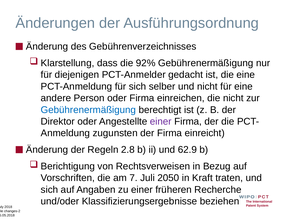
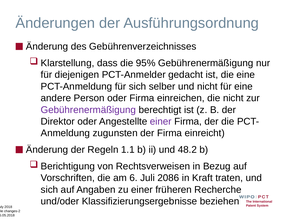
92%: 92% -> 95% (146, 63)
Gebührenermäßigung colour: blue -> purple (88, 110)
2.8: 2.8 -> 1.1 (128, 150)
62.9: 62.9 -> 48.2 (187, 150)
7: 7 -> 6 (133, 178)
2050: 2050 -> 2086 (168, 178)
